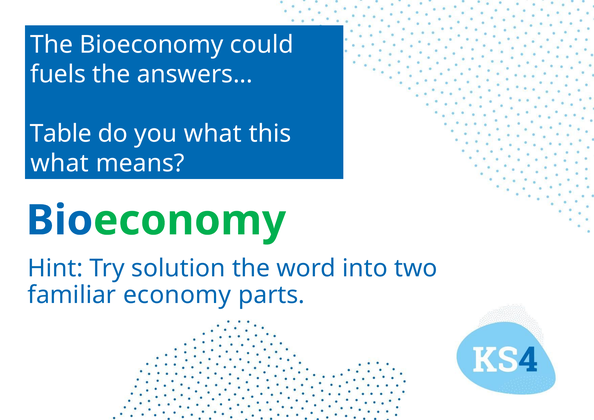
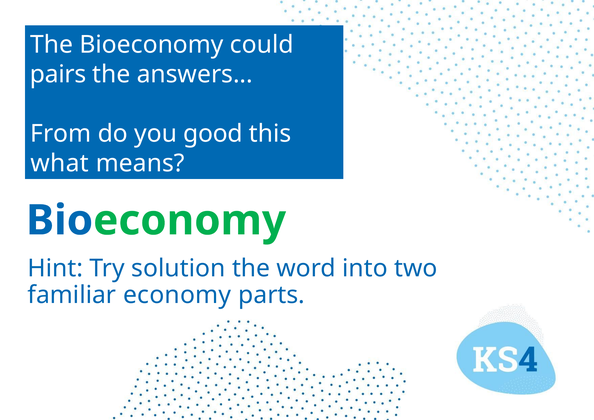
fuels: fuels -> pairs (58, 74)
Table: Table -> From (61, 134)
you what: what -> good (213, 134)
